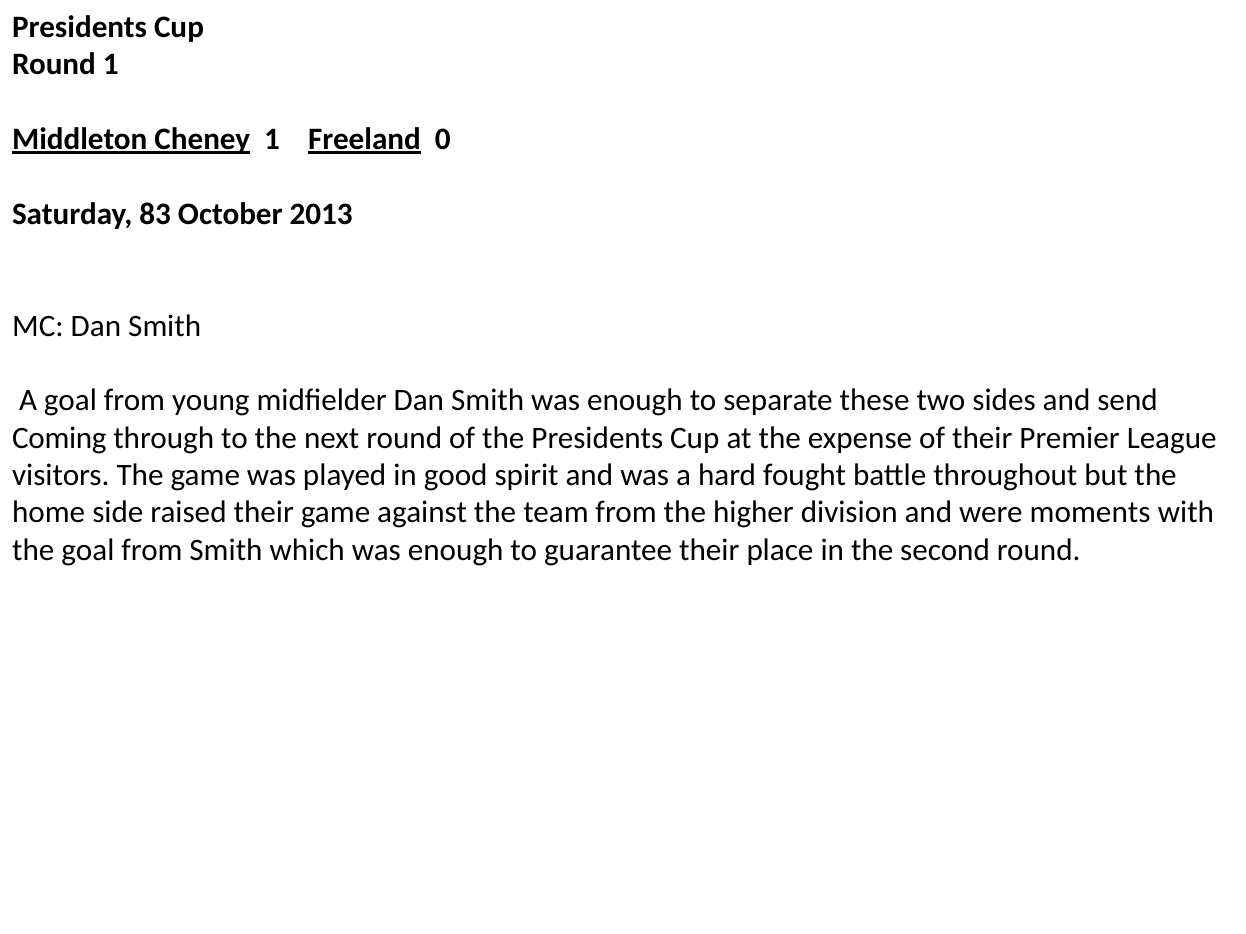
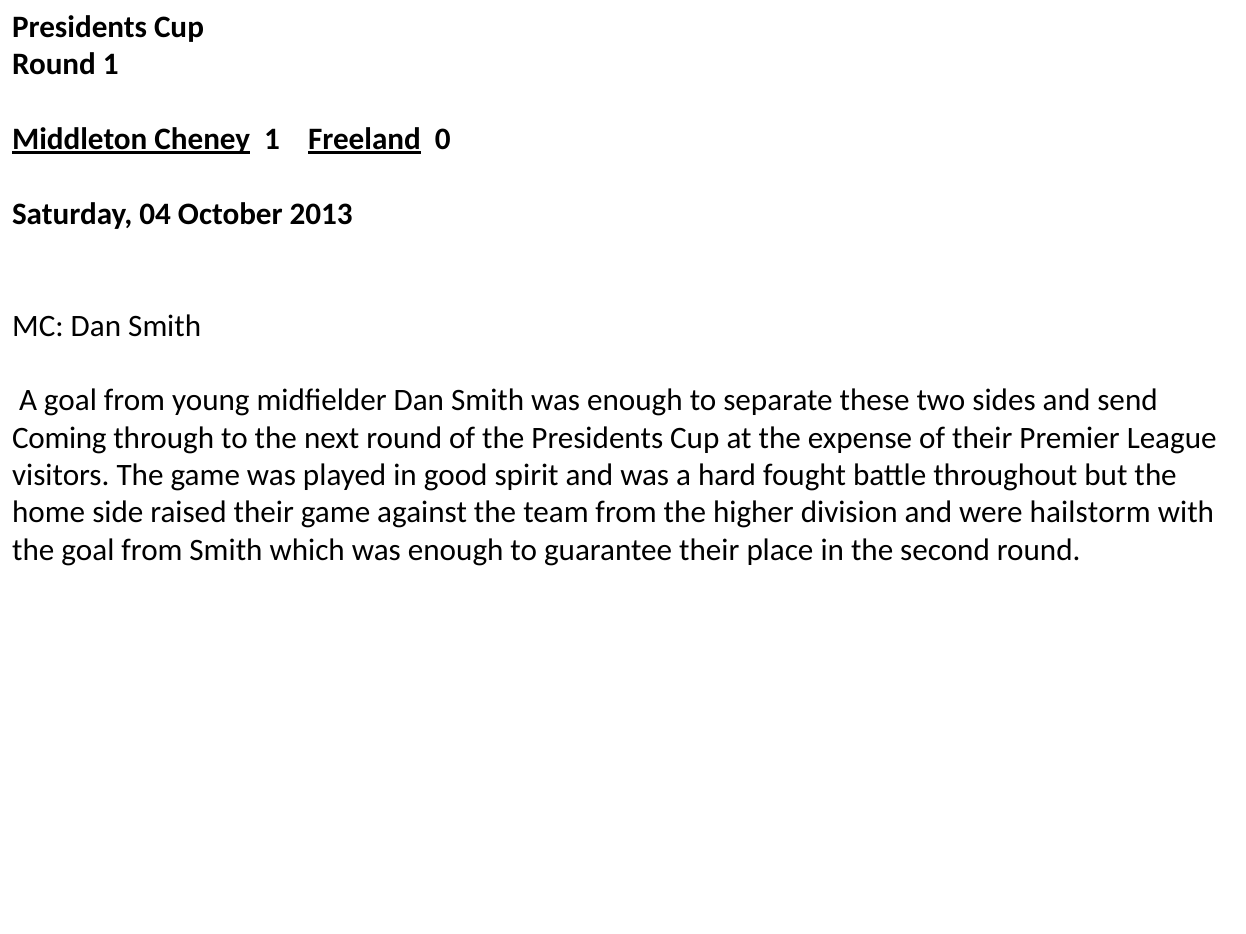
83: 83 -> 04 (155, 214)
moments: moments -> hailstorm (1090, 513)
